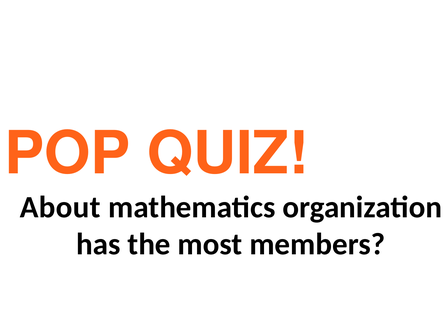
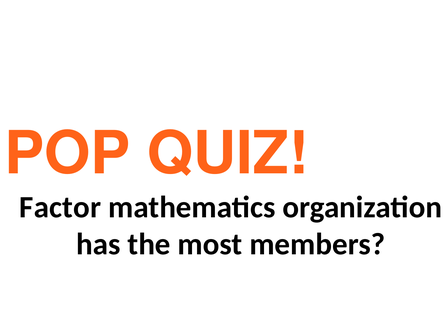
About: About -> Factor (60, 207)
